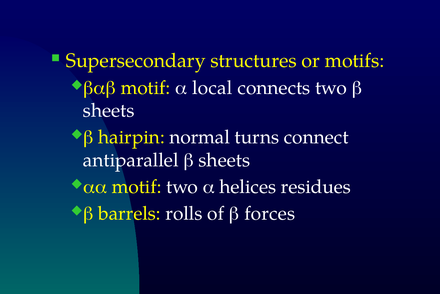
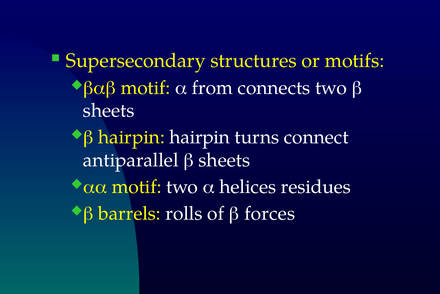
local: local -> from (212, 88)
hairpin normal: normal -> hairpin (200, 137)
